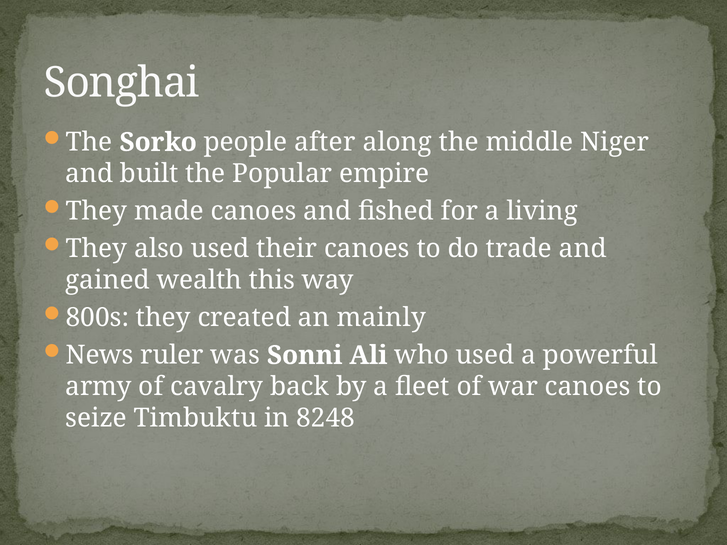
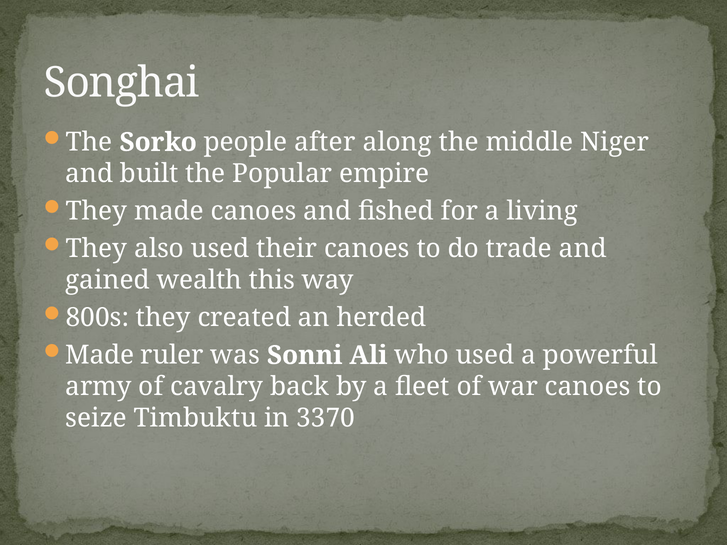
mainly: mainly -> herded (381, 318)
News: News -> Made (100, 355)
8248: 8248 -> 3370 (326, 418)
